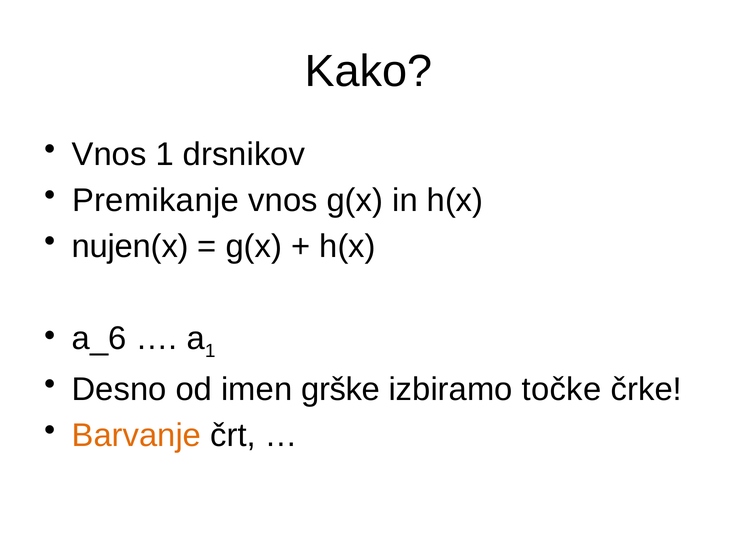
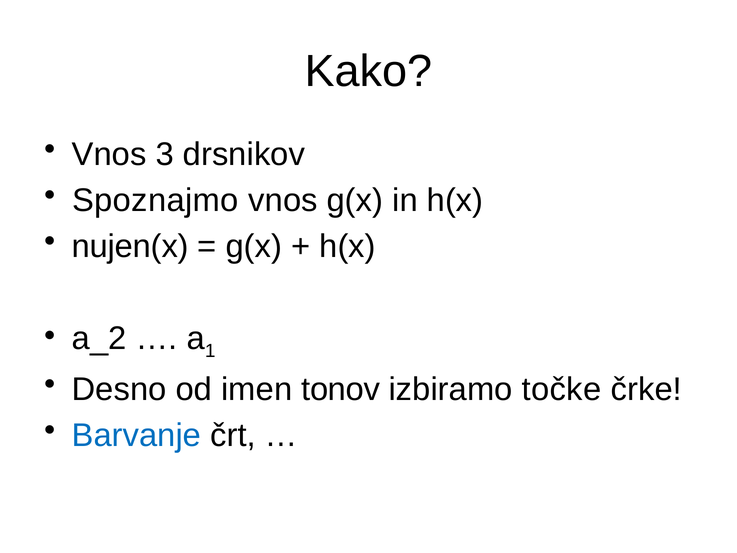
Vnos 1: 1 -> 3 (165, 155)
Premikanje: Premikanje -> Spoznajmo (155, 200)
a_6: a_6 -> a_2 (99, 338)
grške: grške -> tonov (341, 389)
Barvanje colour: orange -> blue (137, 435)
